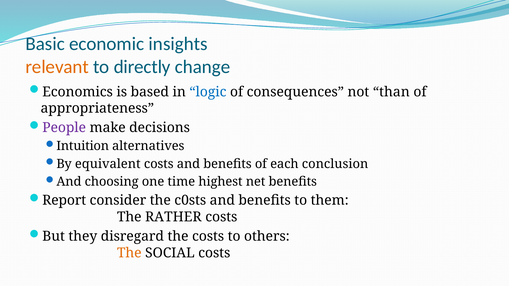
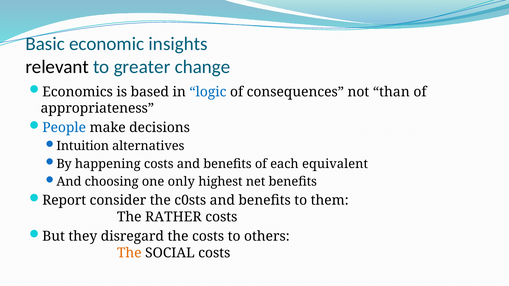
relevant colour: orange -> black (57, 67)
directly: directly -> greater (142, 67)
People colour: purple -> blue (64, 128)
equivalent: equivalent -> happening (108, 164)
conclusion: conclusion -> equivalent (335, 164)
time: time -> only (181, 182)
